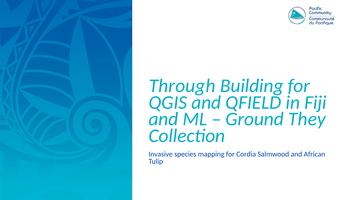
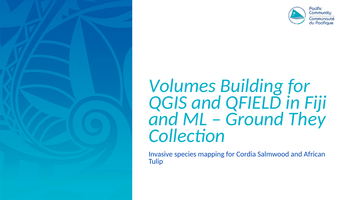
Through: Through -> Volumes (182, 86)
